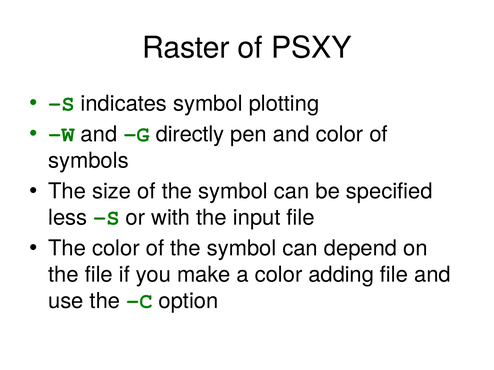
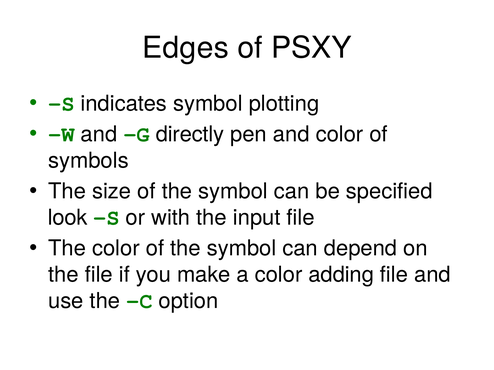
Raster: Raster -> Edges (186, 48)
less: less -> look (68, 218)
